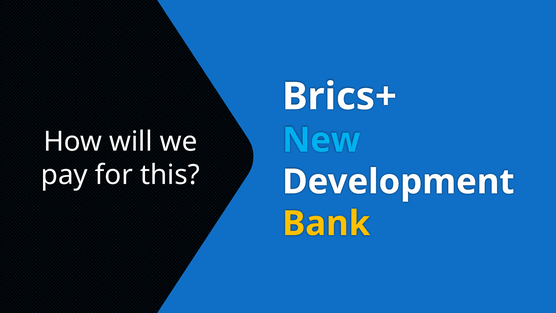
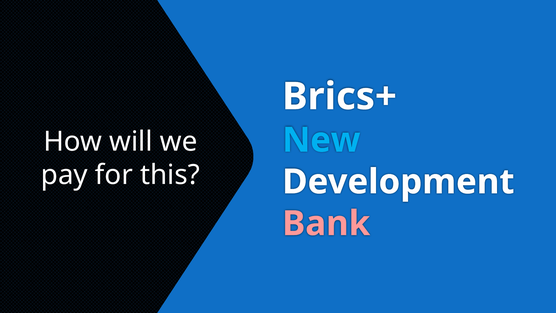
Bank colour: yellow -> pink (326, 223)
